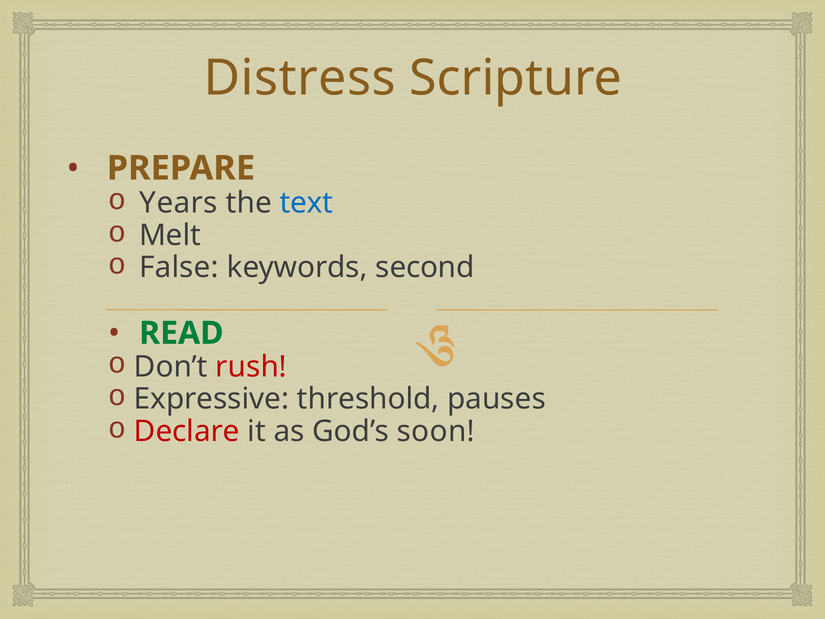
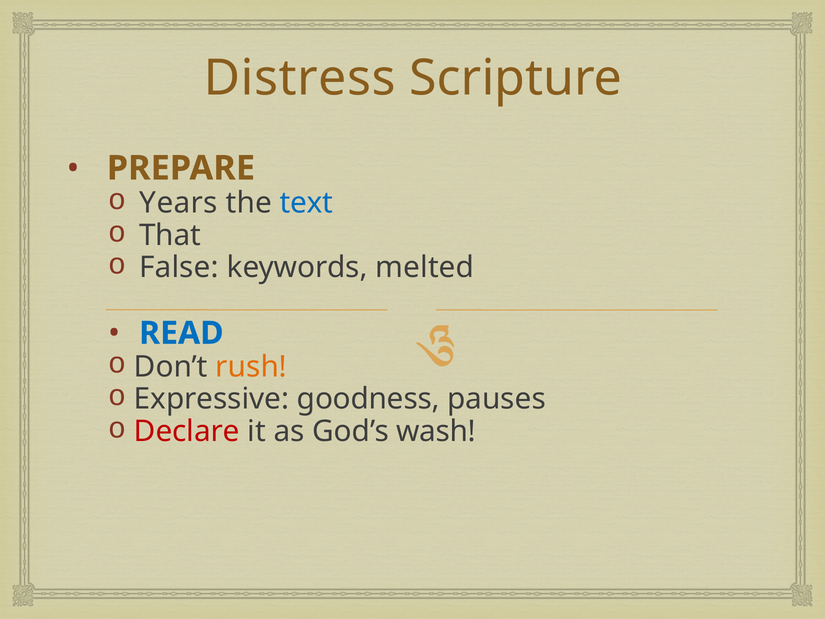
Melt: Melt -> That (170, 235)
second: second -> melted (425, 267)
READ colour: green -> blue (181, 333)
rush colour: red -> orange (251, 367)
threshold: threshold -> goodness (368, 399)
soon: soon -> wash (436, 431)
